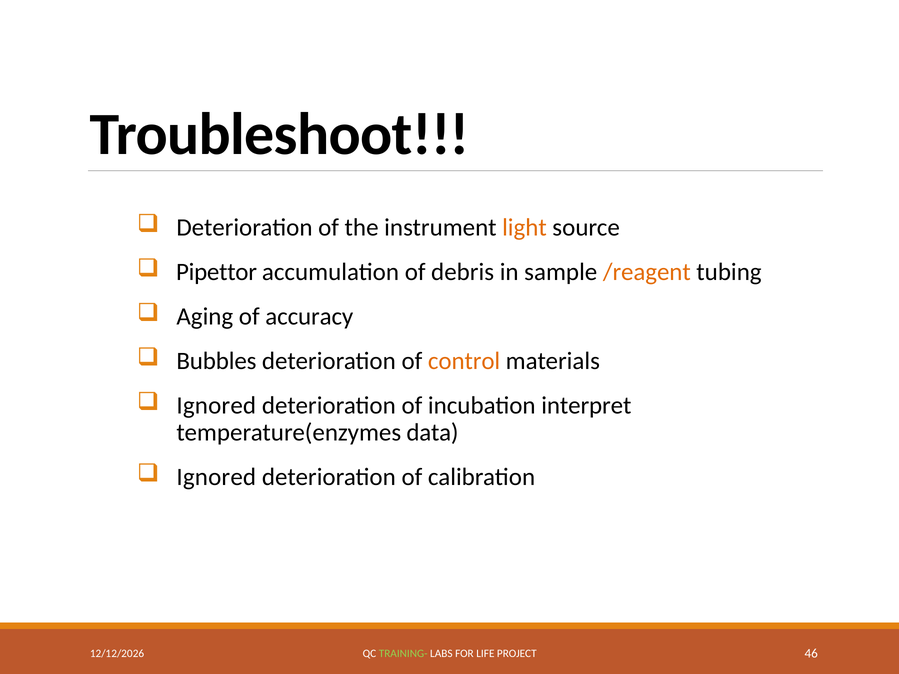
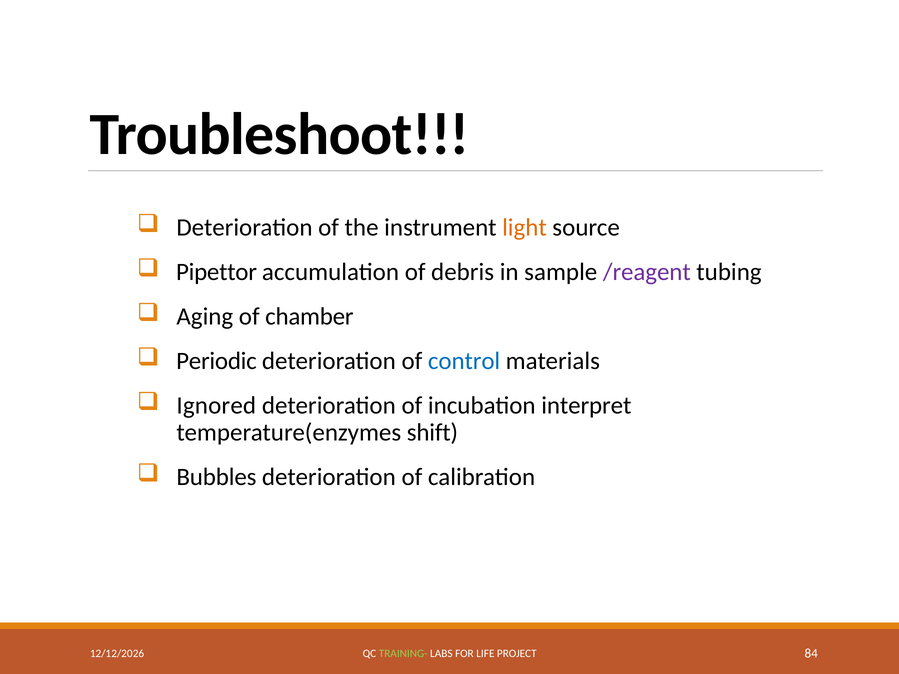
/reagent colour: orange -> purple (647, 272)
accuracy: accuracy -> chamber (309, 317)
Bubbles: Bubbles -> Periodic (216, 361)
control colour: orange -> blue (464, 361)
data: data -> shift (432, 433)
Ignored: Ignored -> Bubbles (216, 477)
46: 46 -> 84 (811, 654)
